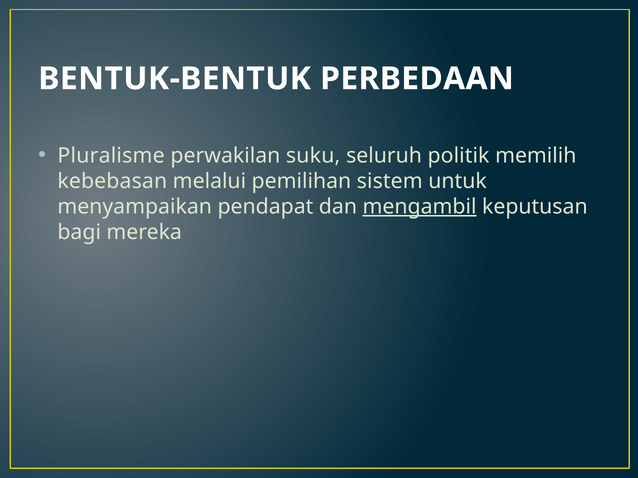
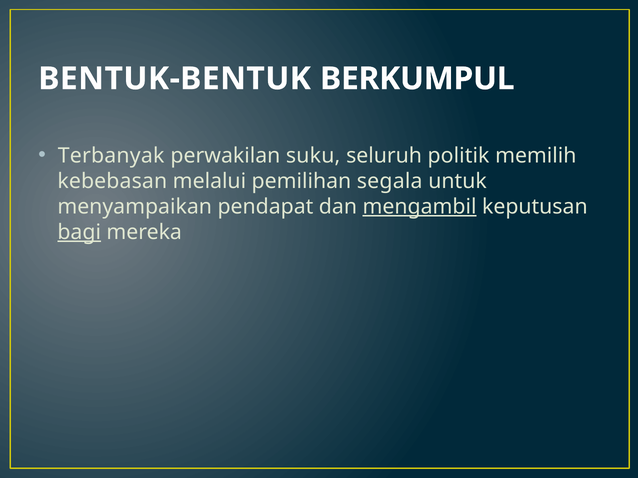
PERBEDAAN: PERBEDAAN -> BERKUMPUL (417, 79)
Pluralisme: Pluralisme -> Terbanyak (111, 156)
sistem: sistem -> segala (390, 181)
bagi underline: none -> present (79, 232)
